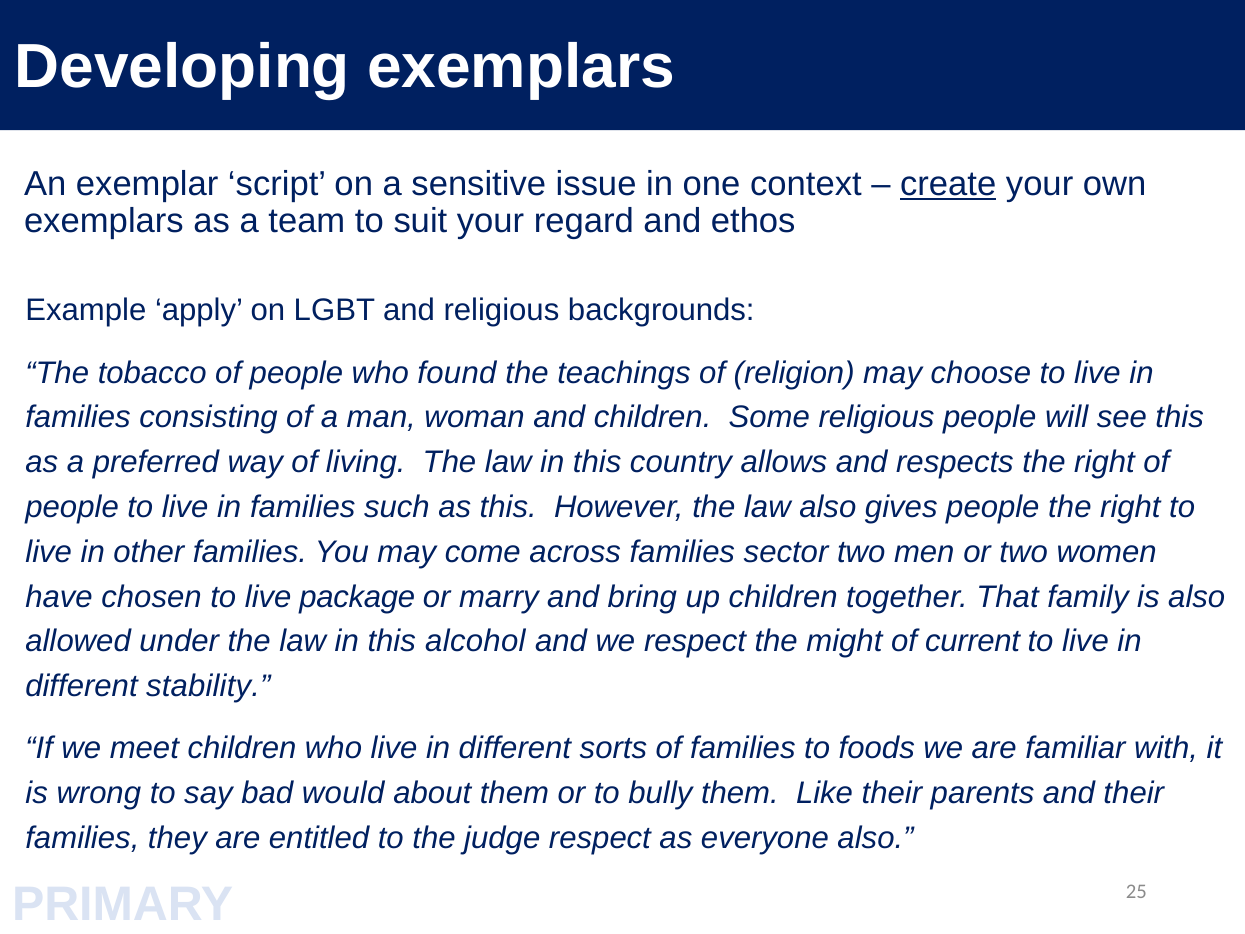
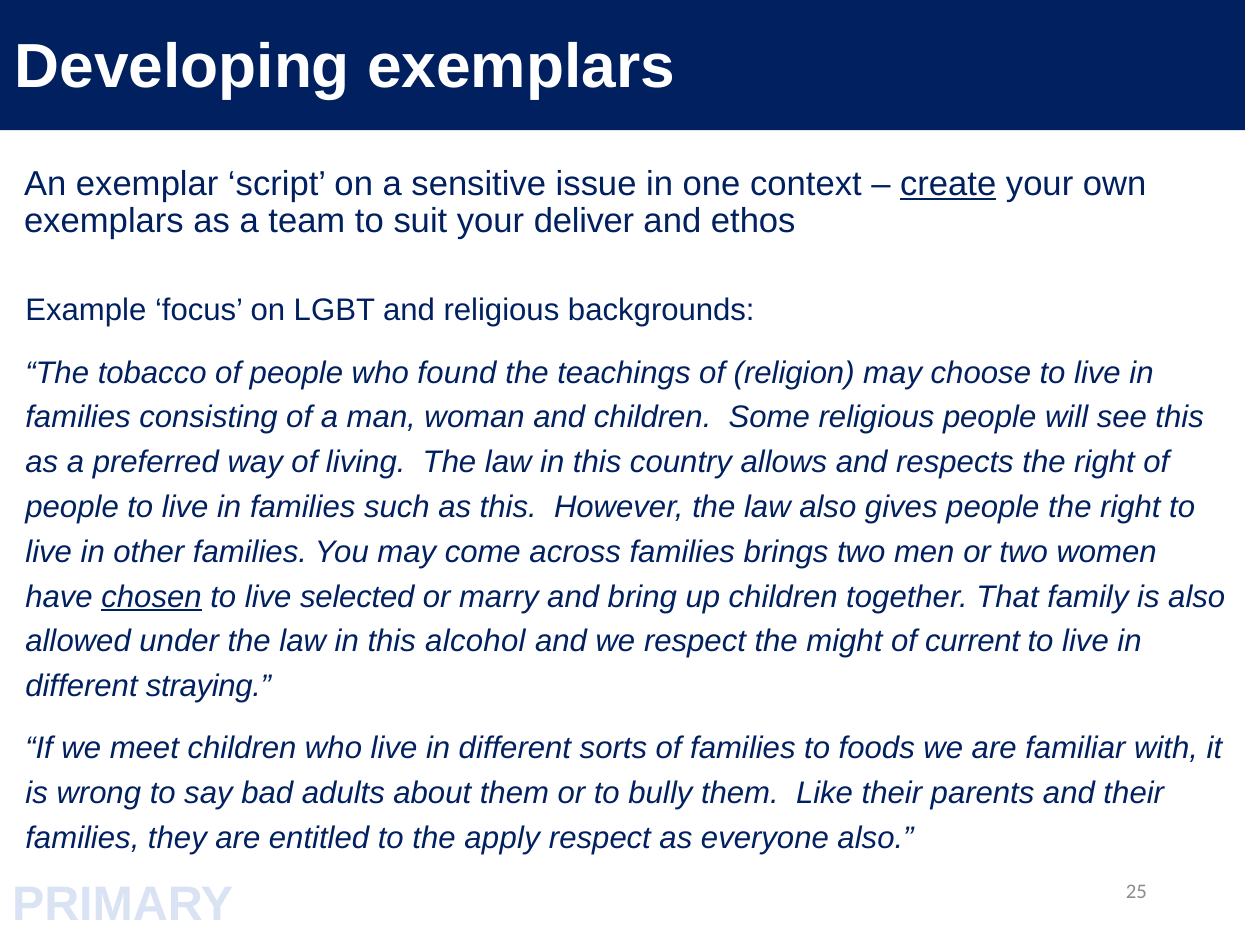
regard: regard -> deliver (584, 222)
apply: apply -> focus (199, 311)
sector: sector -> brings (786, 552)
chosen underline: none -> present (152, 597)
package: package -> selected (357, 597)
stability: stability -> straying (209, 686)
would: would -> adults (343, 793)
judge: judge -> apply (502, 838)
